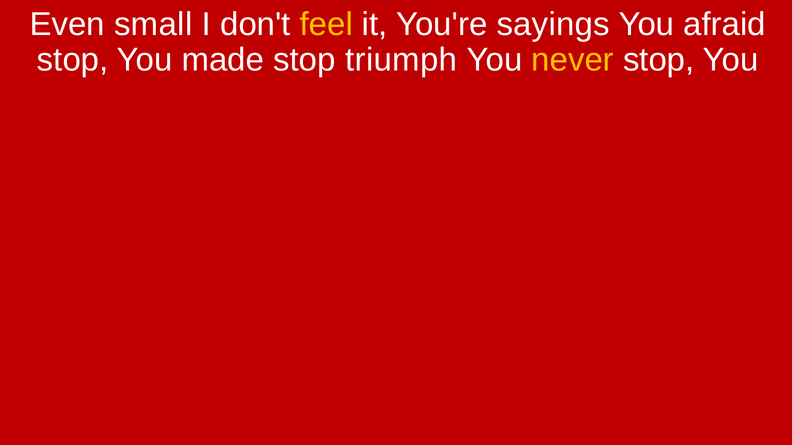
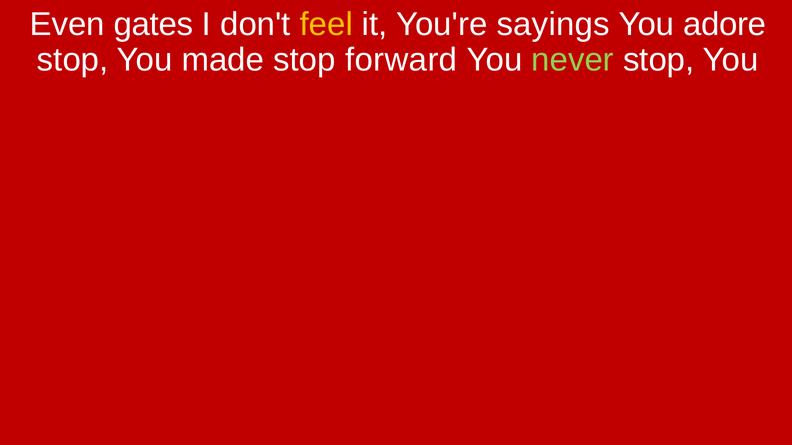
small: small -> gates (154, 25)
afraid: afraid -> adore (725, 25)
triumph: triumph -> forward (401, 60)
never colour: yellow -> light green (573, 60)
